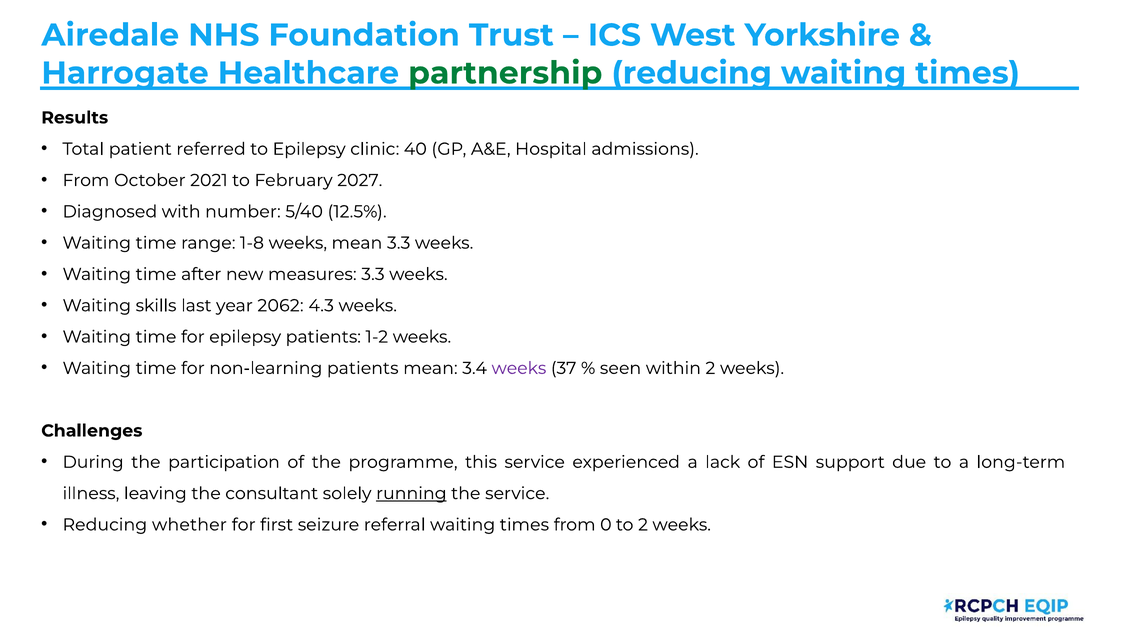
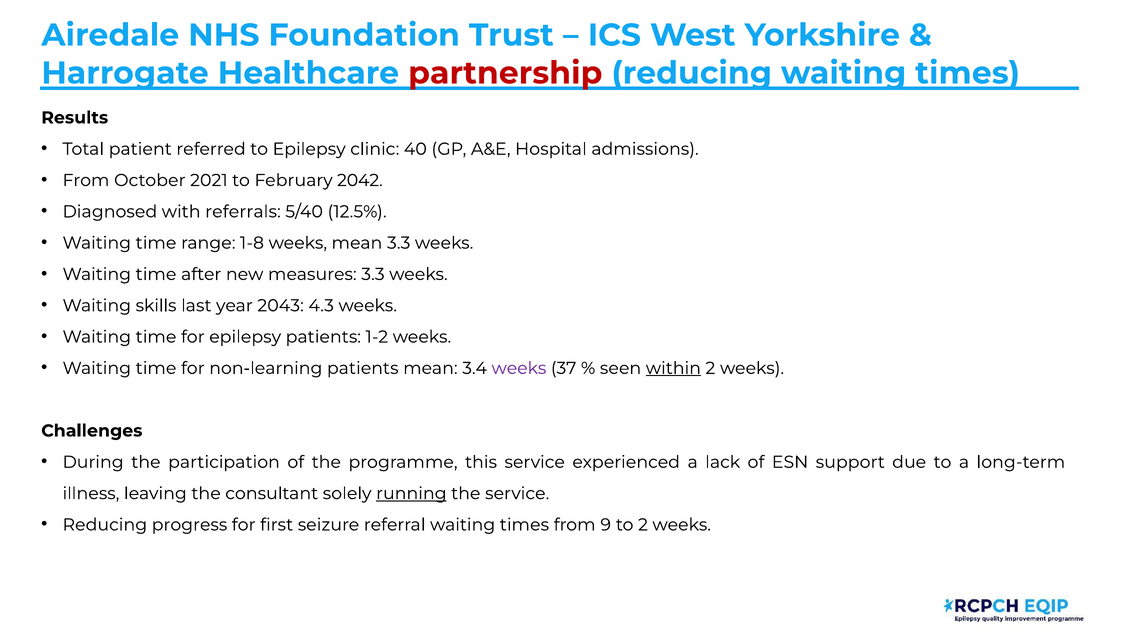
partnership colour: green -> red (505, 73)
2027: 2027 -> 2042 (360, 180)
number: number -> referrals (243, 212)
2062: 2062 -> 2043 (281, 305)
within underline: none -> present (673, 368)
whether: whether -> progress (189, 524)
0: 0 -> 9 (606, 524)
